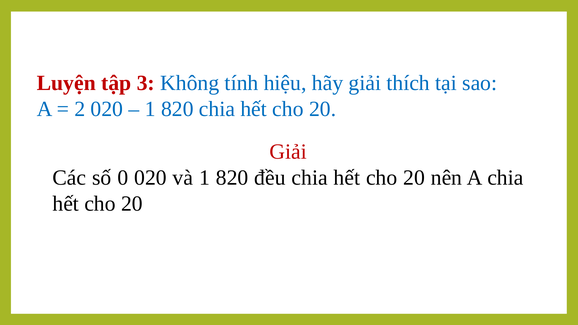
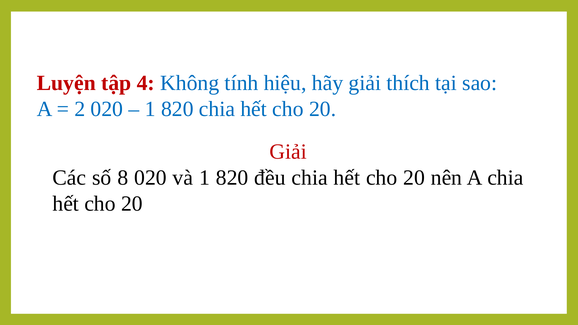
3: 3 -> 4 (146, 83)
0: 0 -> 8 (123, 178)
